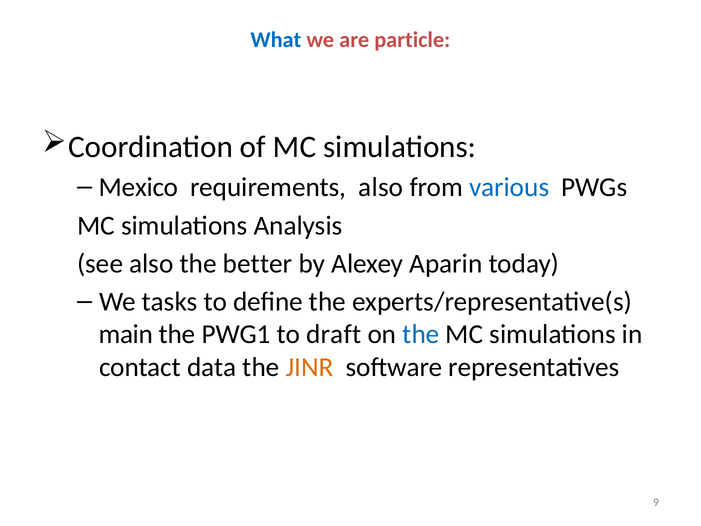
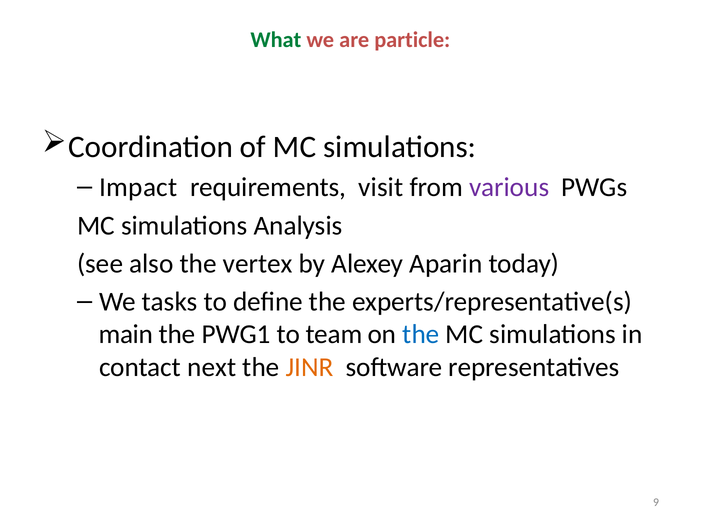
What colour: blue -> green (276, 40)
Mexico: Mexico -> Impact (138, 187)
requirements also: also -> visit (381, 187)
various colour: blue -> purple (509, 187)
better: better -> vertex (258, 264)
draft: draft -> team (334, 334)
data: data -> next (212, 367)
